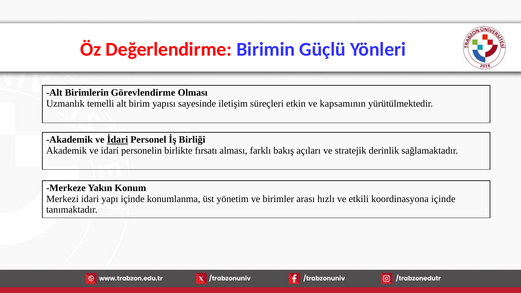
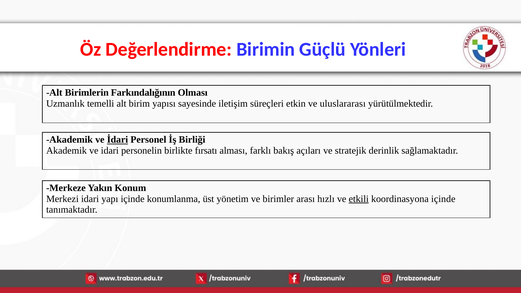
Görevlendirme: Görevlendirme -> Farkındalığının (143, 93)
kapsamının: kapsamının -> uluslararası (343, 104)
etkili underline: none -> present (359, 199)
